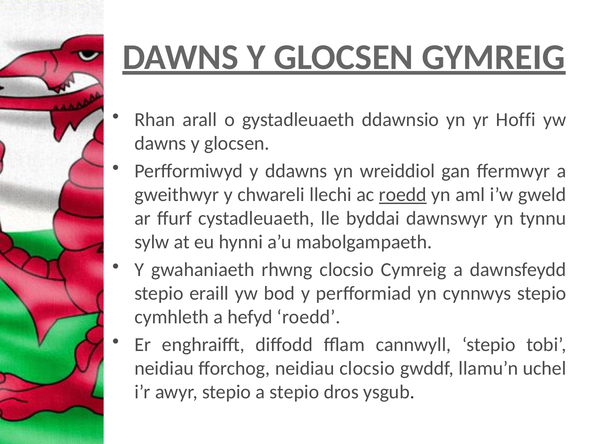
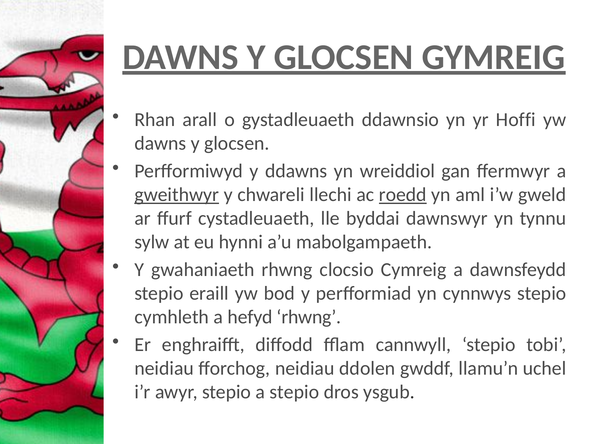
gweithwyr underline: none -> present (177, 195)
hefyd roedd: roedd -> rhwng (309, 317)
neidiau clocsio: clocsio -> ddolen (367, 368)
